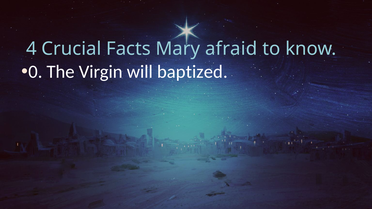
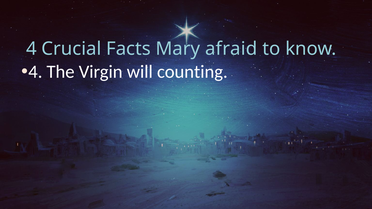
0: 0 -> 4 (35, 72)
baptized: baptized -> counting (192, 72)
